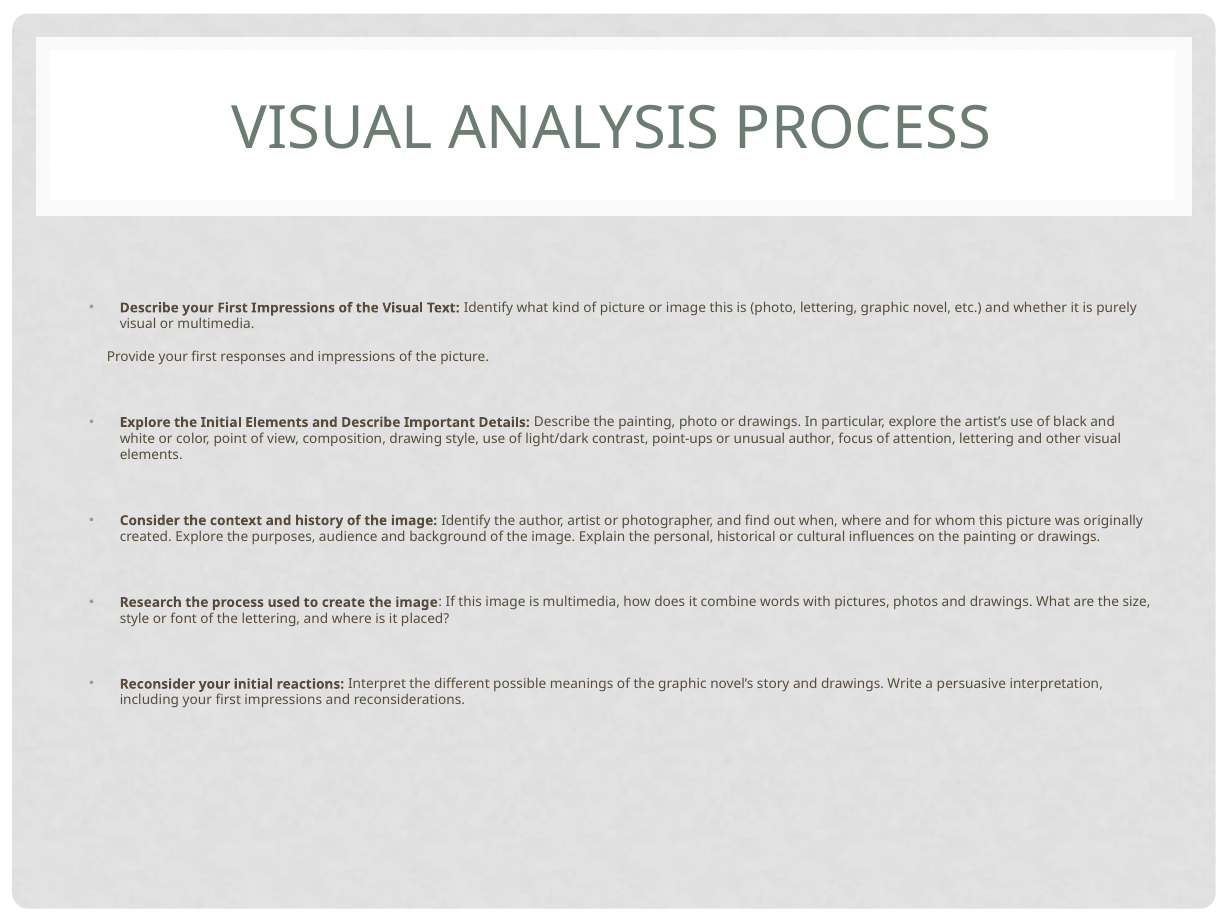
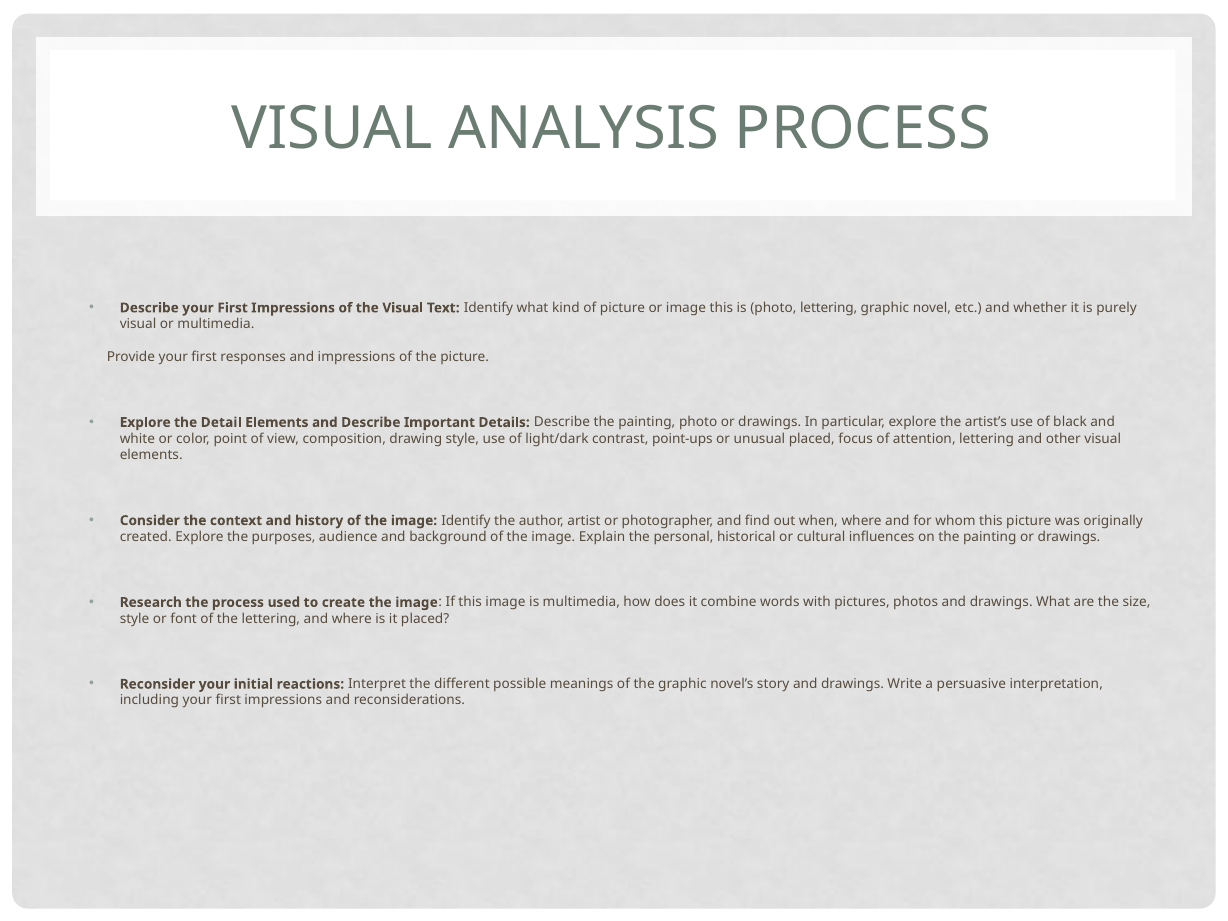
the Initial: Initial -> Detail (221, 422)
unusual author: author -> placed (812, 439)
